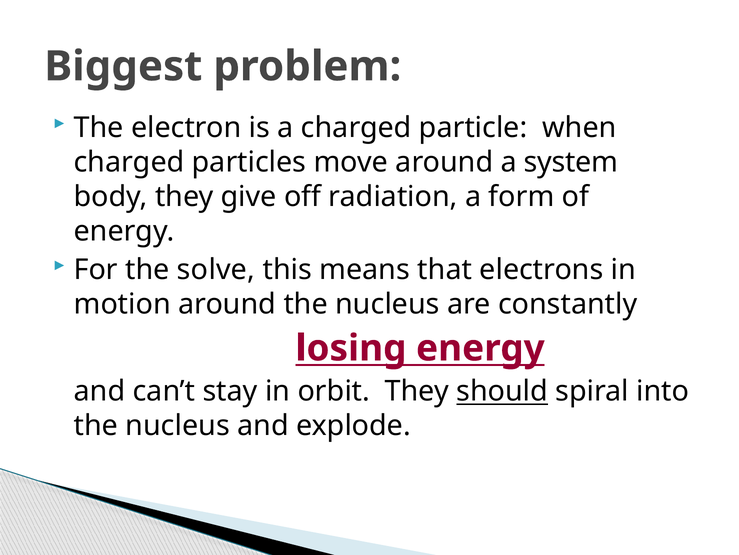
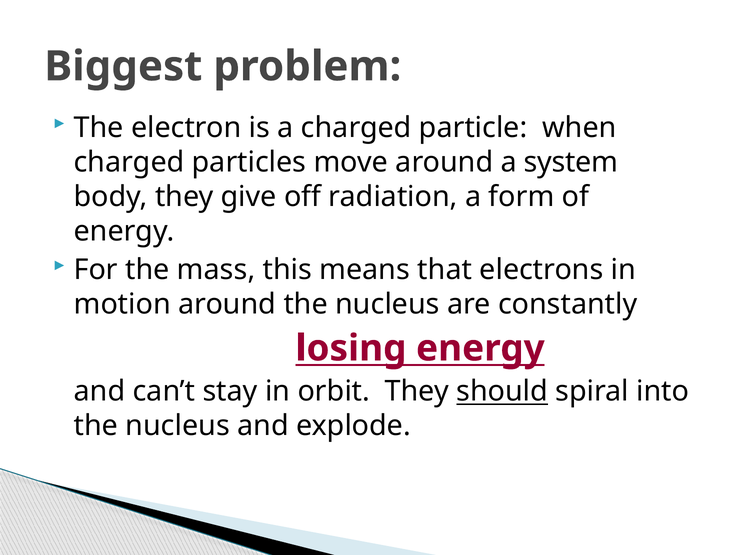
solve: solve -> mass (216, 269)
